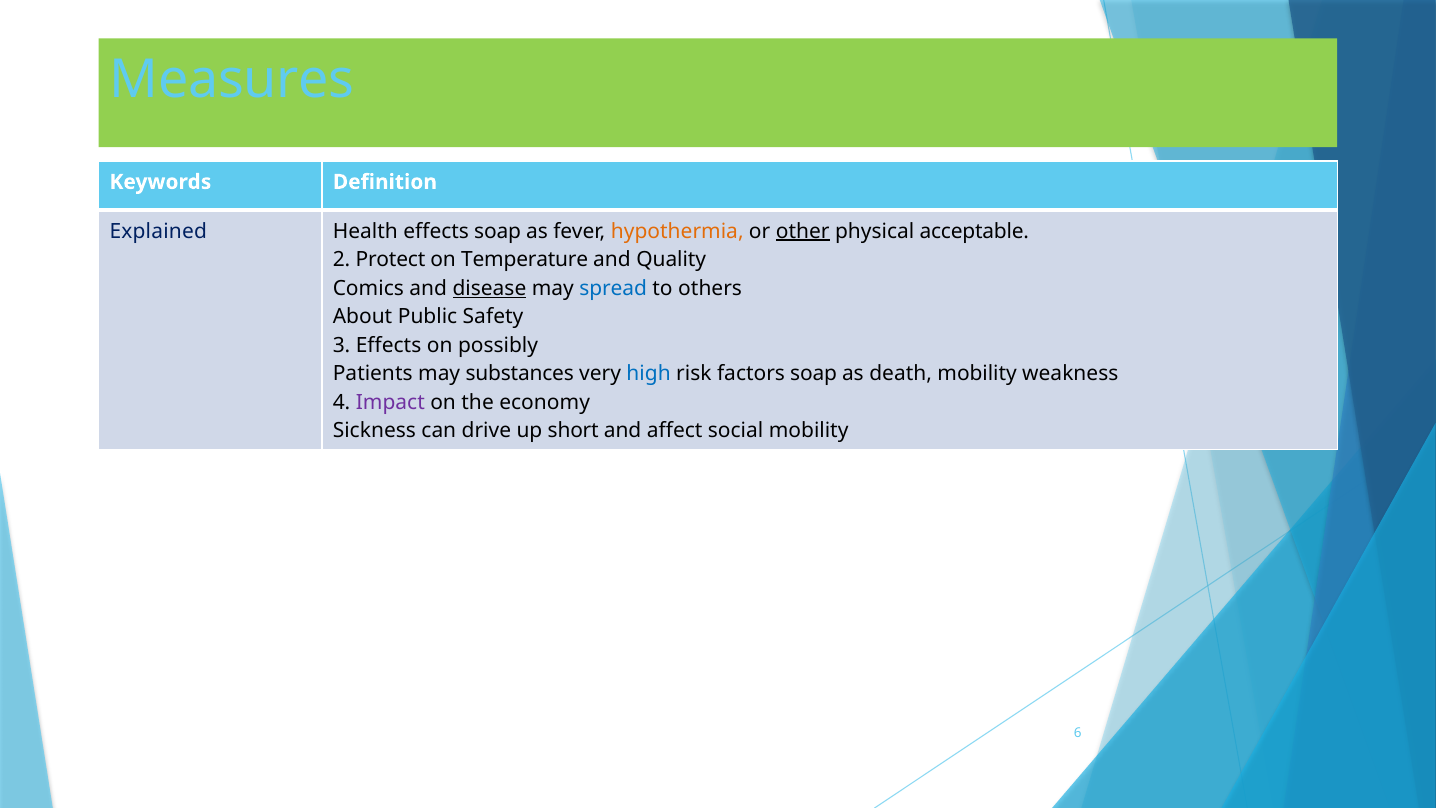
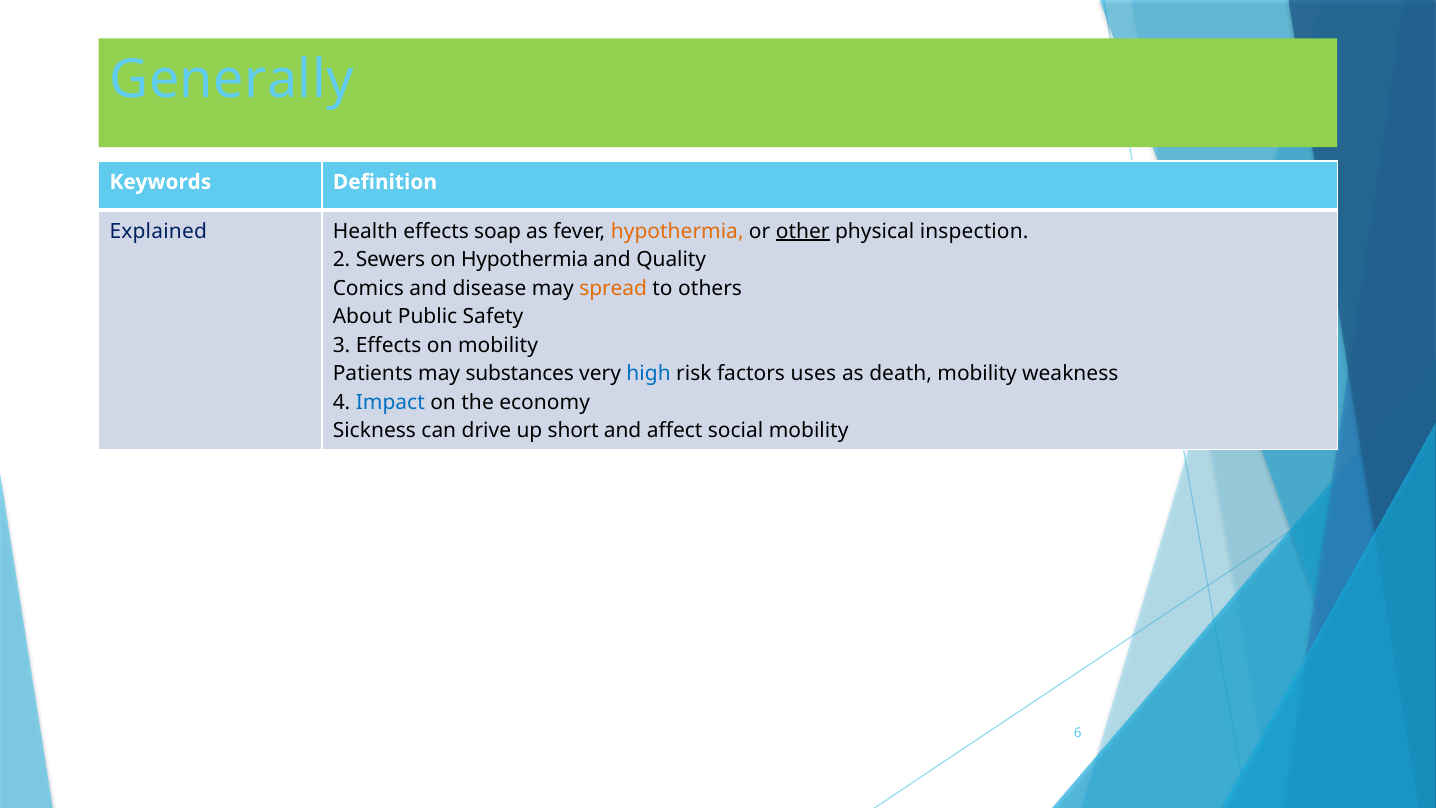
Measures: Measures -> Generally (232, 80)
acceptable: acceptable -> inspection (974, 231)
Protect: Protect -> Sewers (390, 260)
on Temperature: Temperature -> Hypothermia (525, 260)
disease underline: present -> none (489, 288)
spread colour: blue -> orange (613, 288)
on possibly: possibly -> mobility (498, 345)
factors soap: soap -> uses (813, 374)
Impact colour: purple -> blue (390, 402)
